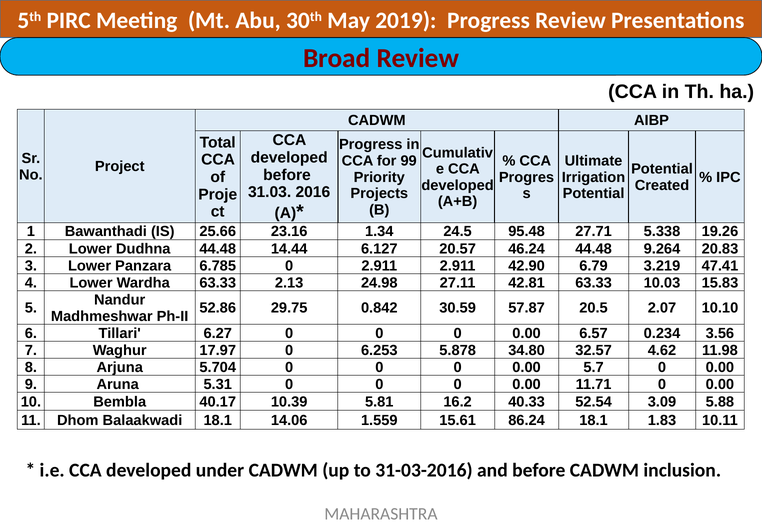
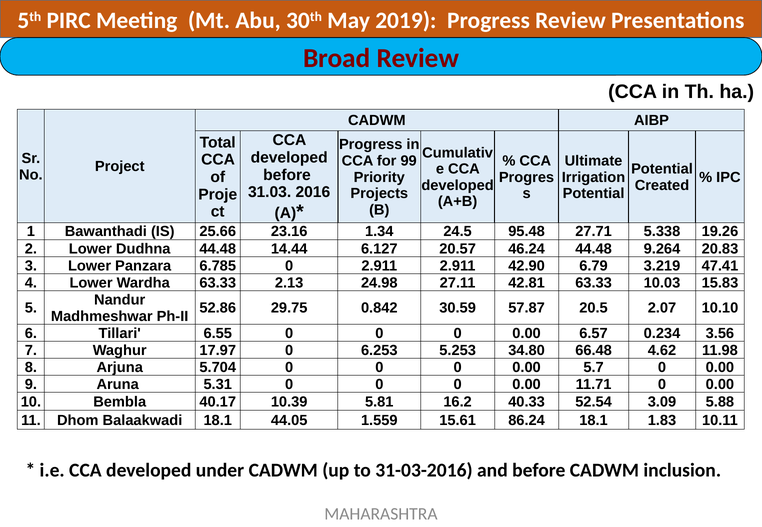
6.27: 6.27 -> 6.55 (218, 334)
5.878: 5.878 -> 5.253 (458, 351)
32.57: 32.57 -> 66.48 (594, 351)
14.06: 14.06 -> 44.05 (289, 421)
